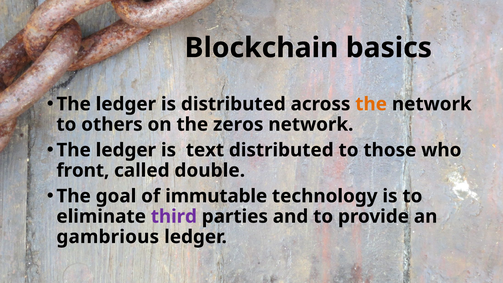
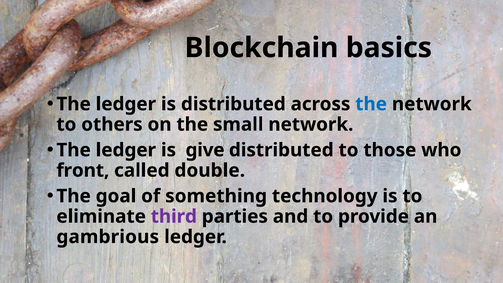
the colour: orange -> blue (371, 104)
zeros: zeros -> small (238, 124)
text: text -> give (205, 150)
immutable: immutable -> something (216, 196)
